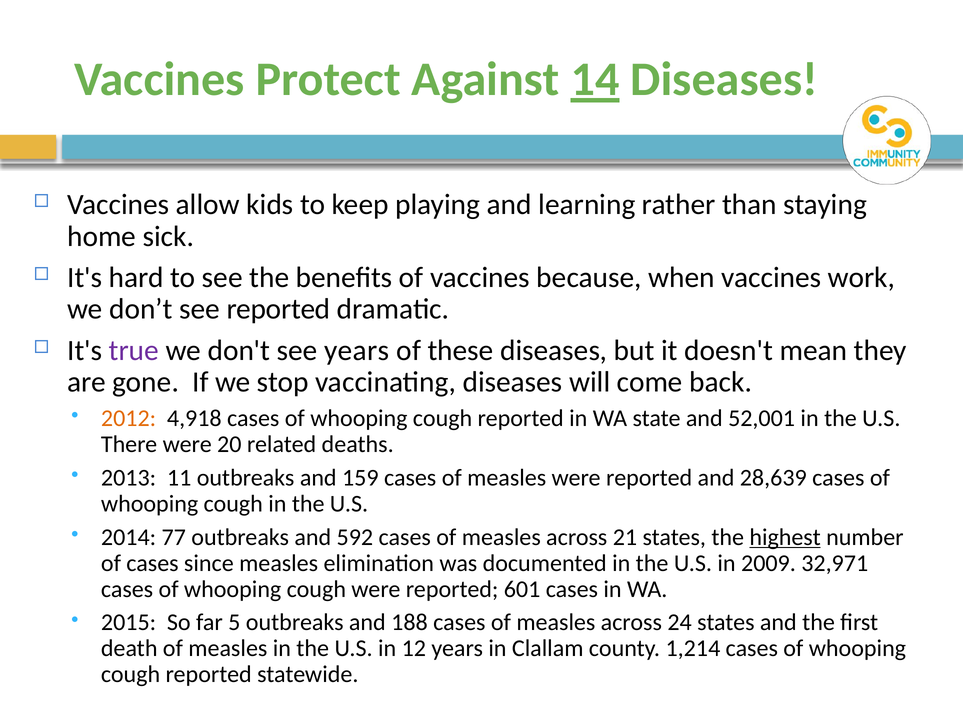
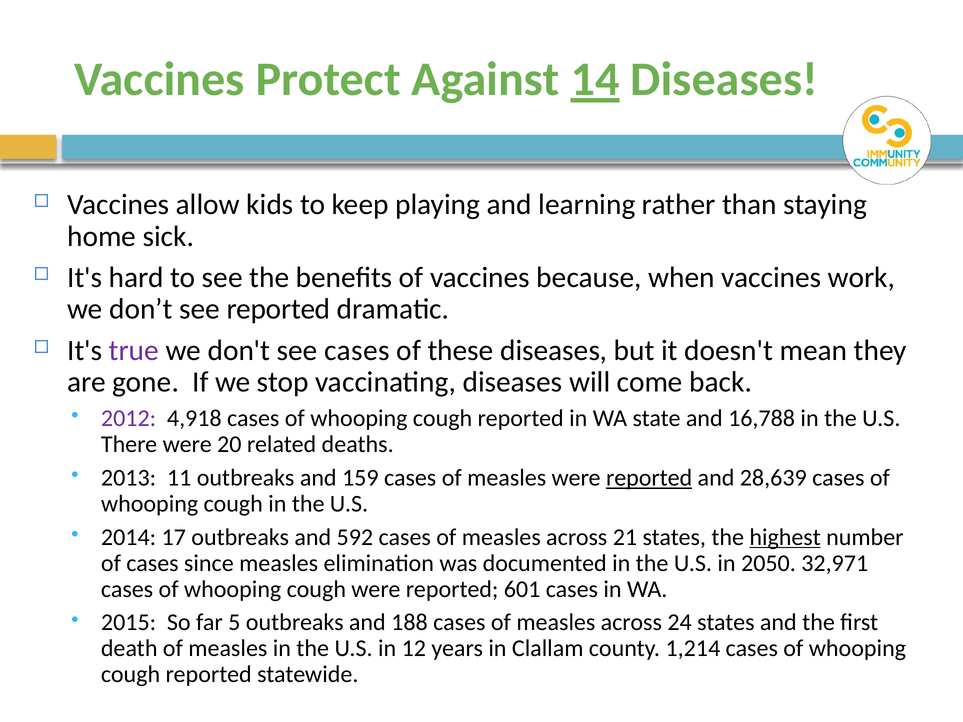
see years: years -> cases (357, 351)
2012 colour: orange -> purple (129, 419)
52,001: 52,001 -> 16,788 (762, 419)
reported underline: none -> present (649, 478)
77: 77 -> 17 (174, 537)
2009: 2009 -> 2050 (768, 563)
